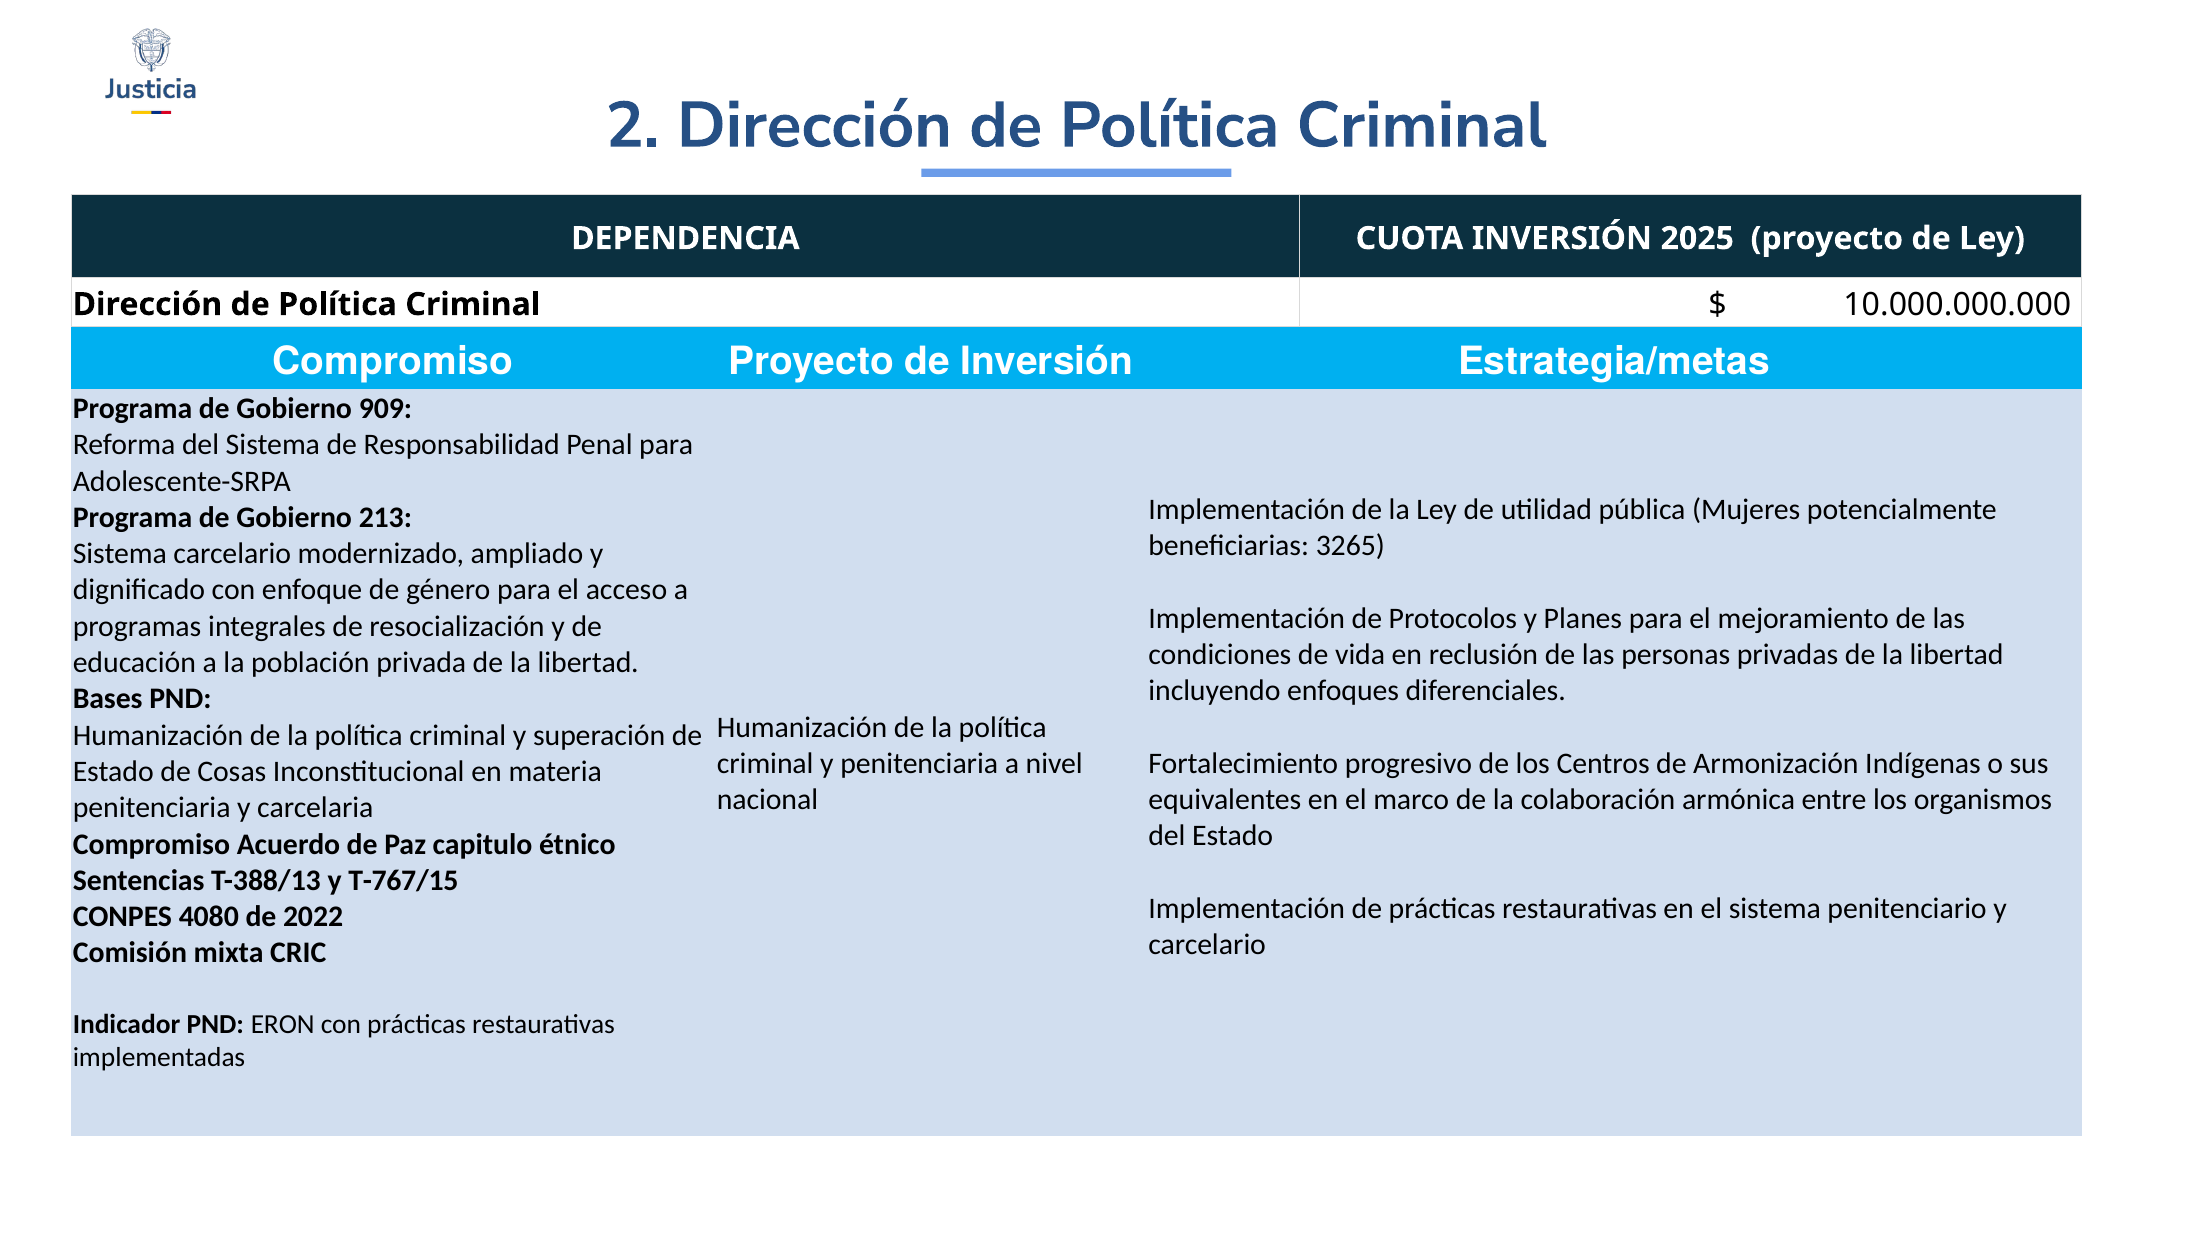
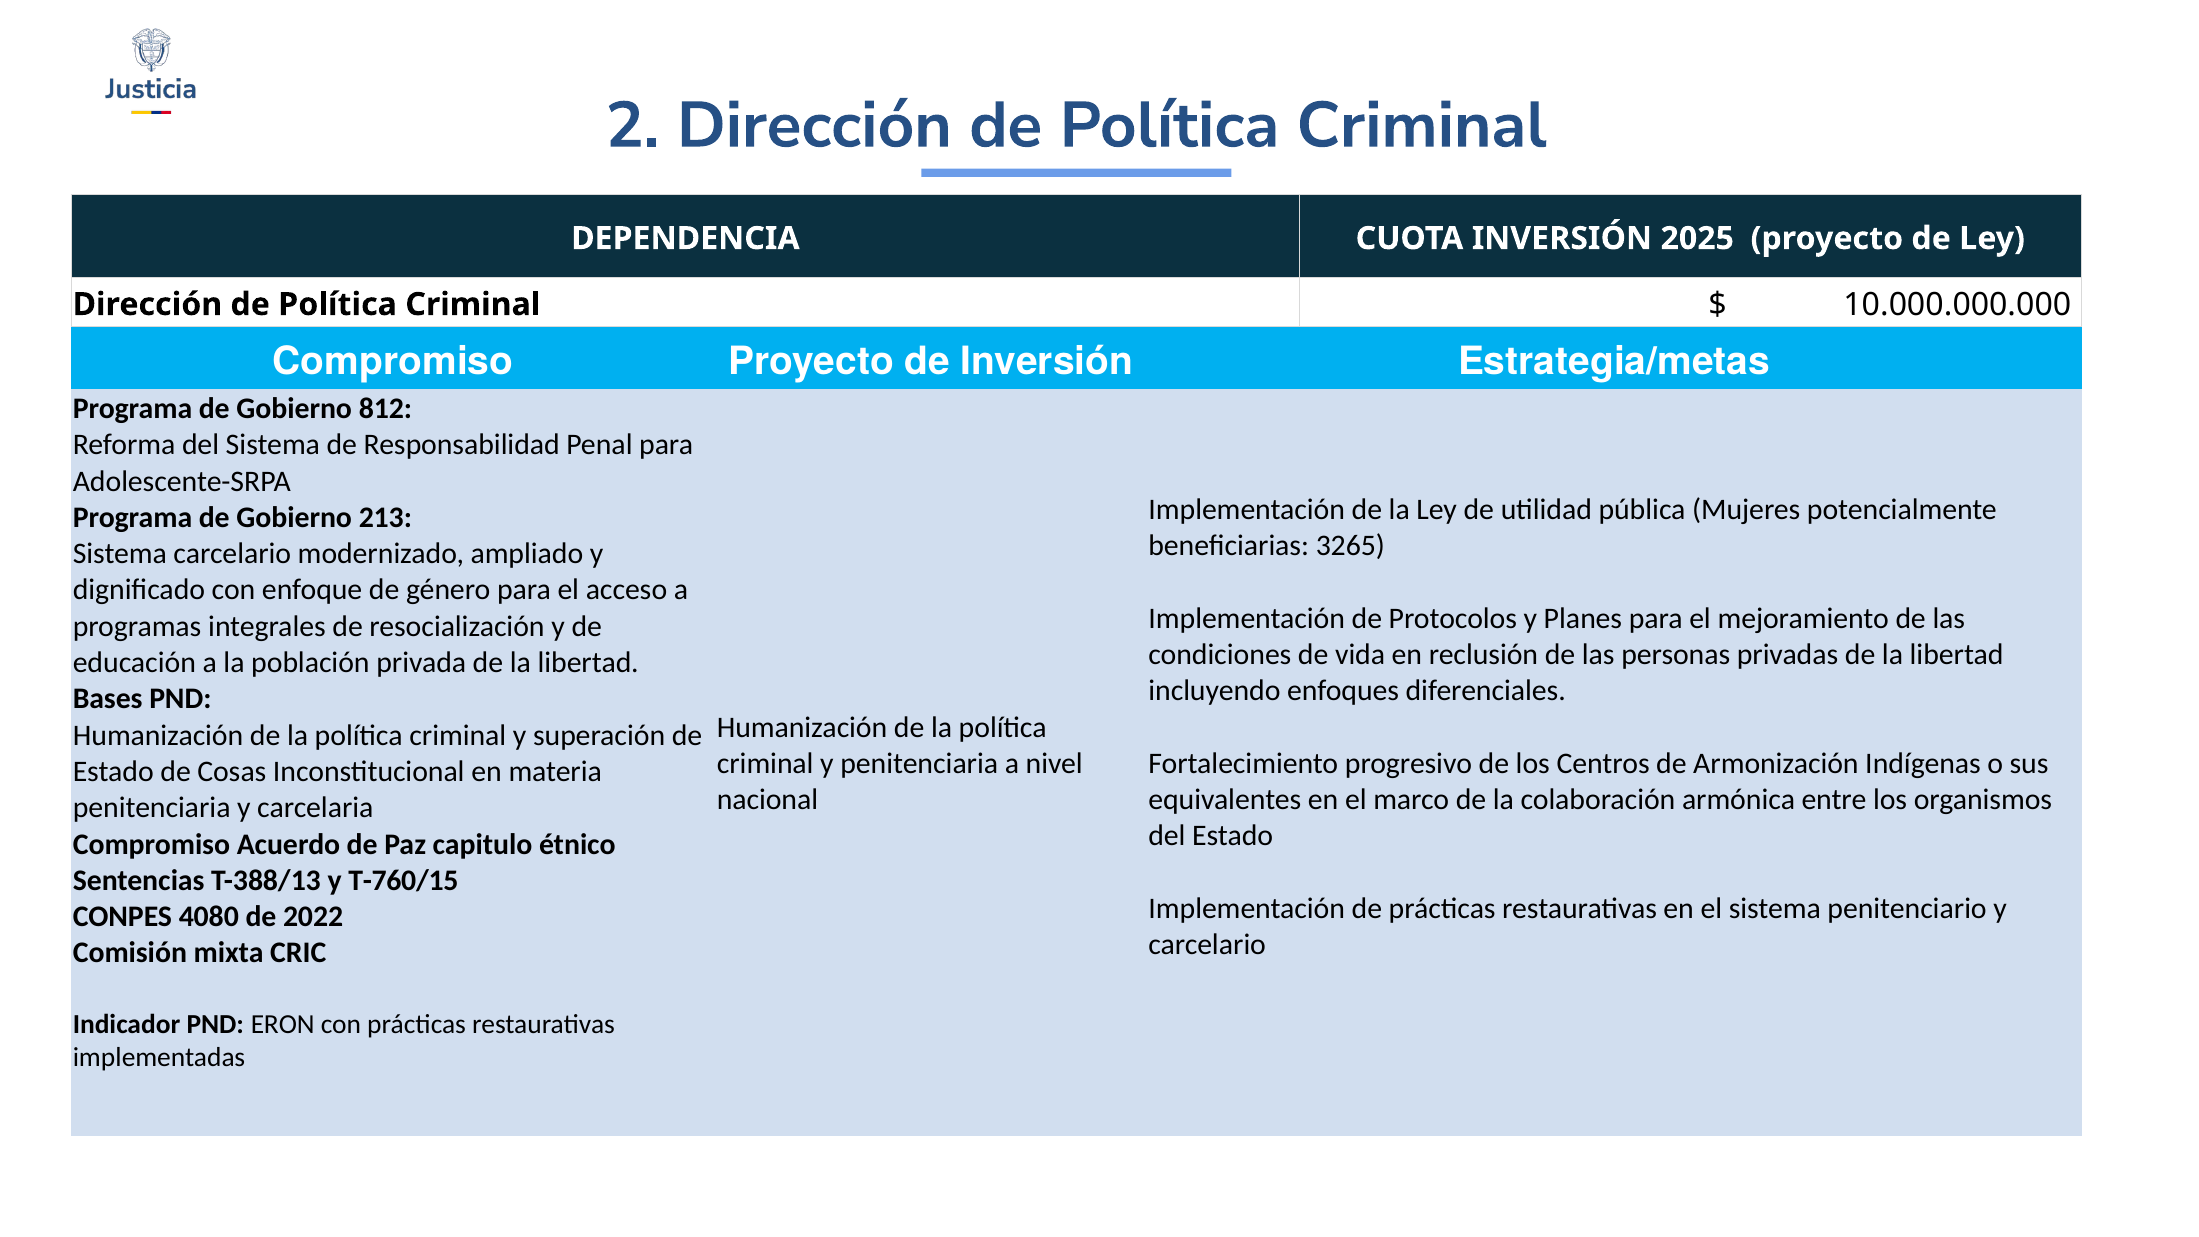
909: 909 -> 812 (385, 409)
T-767/15: T-767/15 -> T-760/15 (403, 880)
